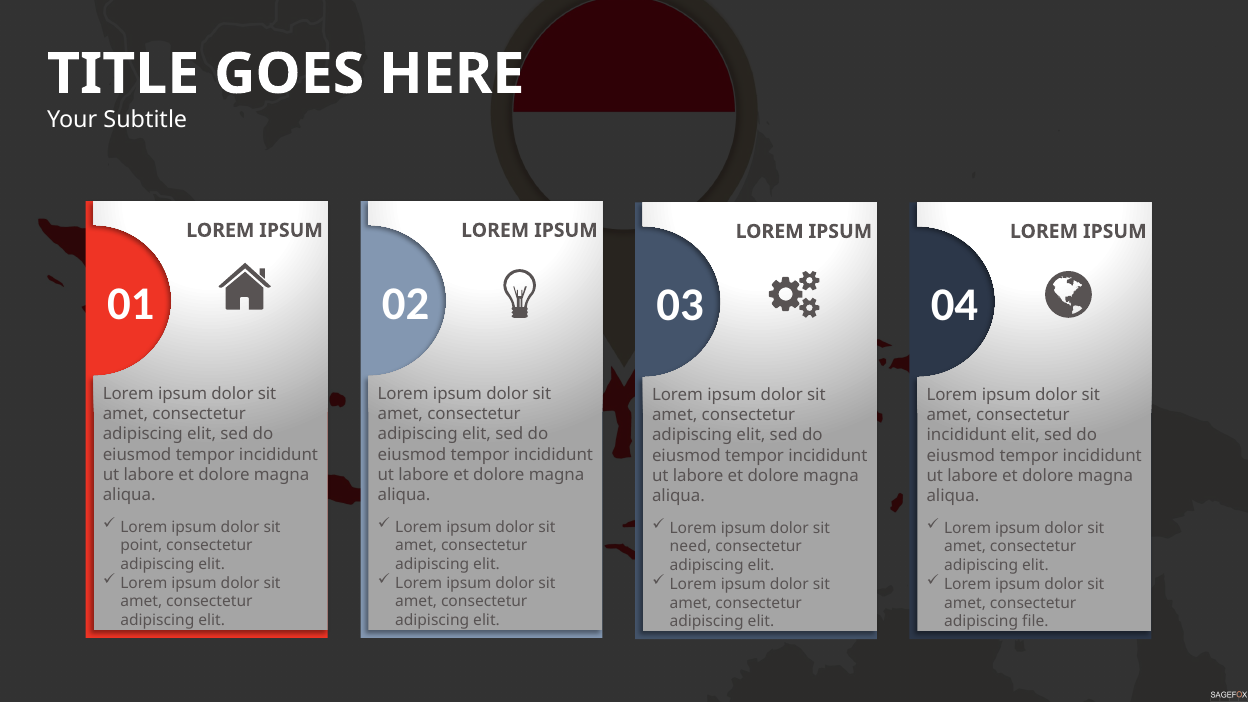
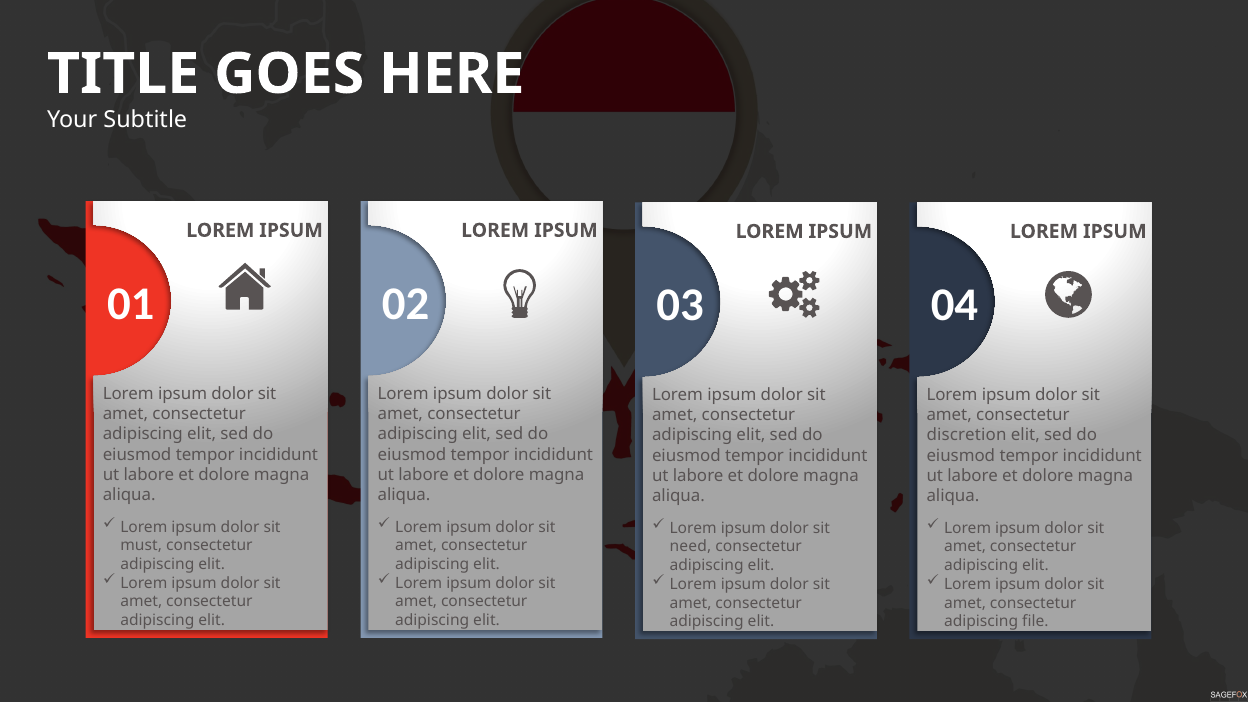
incididunt: incididunt -> discretion (967, 435)
point: point -> must (141, 546)
